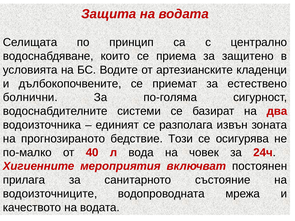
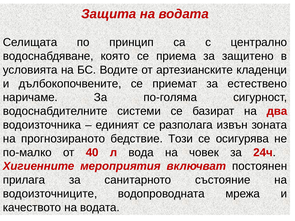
които: които -> която (115, 56)
болнични: болнични -> наричаме (30, 98)
